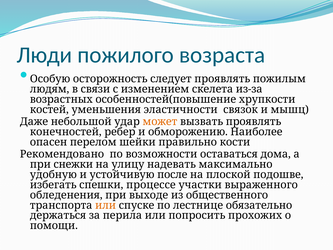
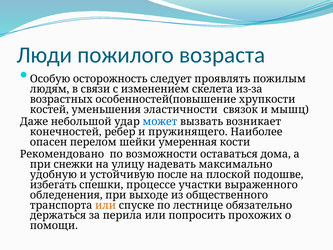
может colour: orange -> blue (160, 122)
вызвать проявлять: проявлять -> возникает (253, 122)
обморожению: обморожению -> пружинящего (188, 132)
правильно: правильно -> умеренная (188, 142)
